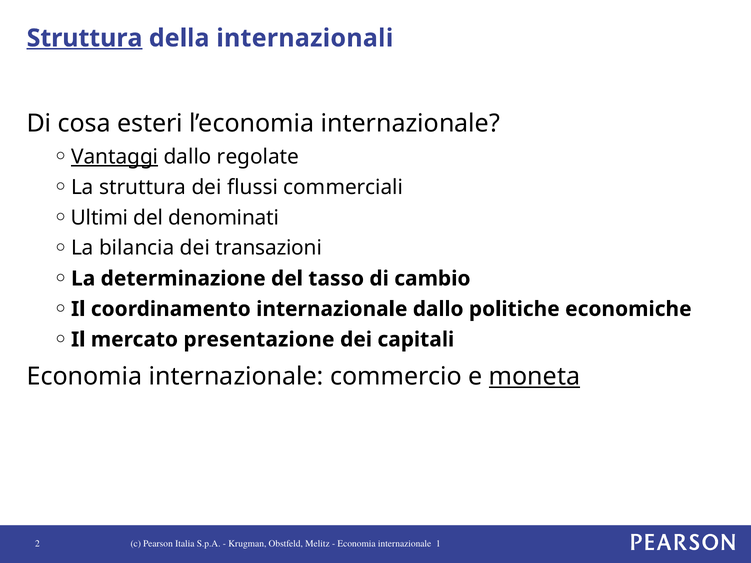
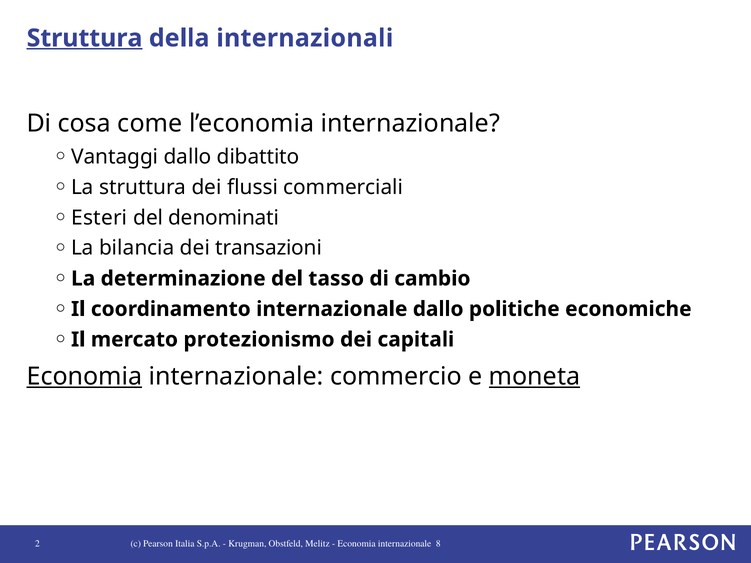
esteri: esteri -> come (150, 124)
Vantaggi underline: present -> none (115, 157)
regolate: regolate -> dibattito (258, 157)
Ultimi: Ultimi -> Esteri (99, 218)
presentazione: presentazione -> protezionismo (259, 340)
Economia underline: none -> present (84, 376)
1: 1 -> 8 (438, 544)
